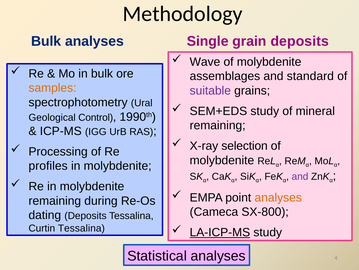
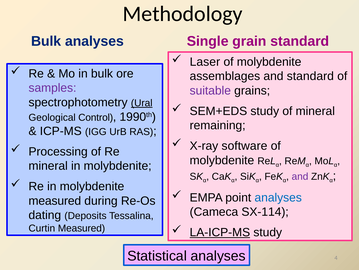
grain deposits: deposits -> standard (300, 41)
Wave: Wave -> Laser (205, 62)
samples colour: orange -> purple (52, 88)
Ural underline: none -> present (142, 103)
selection: selection -> software (244, 145)
profiles: profiles -> mineral (48, 166)
analyses colour: orange -> blue (278, 197)
remaining: remaining -> measured (55, 200)
SX-800: SX-800 -> SX-114 (265, 211)
Curtin Tessalina: Tessalina -> Measured (82, 228)
